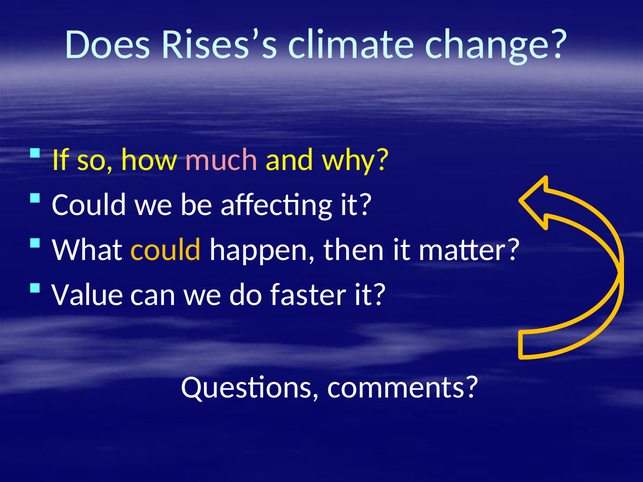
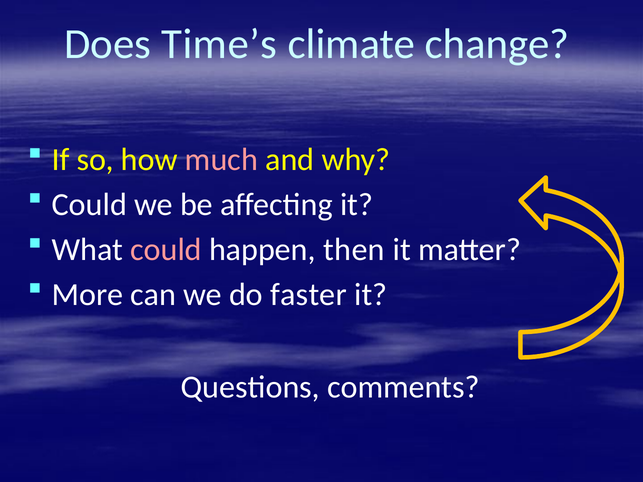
Rises’s: Rises’s -> Time’s (219, 44)
could colour: yellow -> pink (166, 250)
Value: Value -> More (87, 295)
